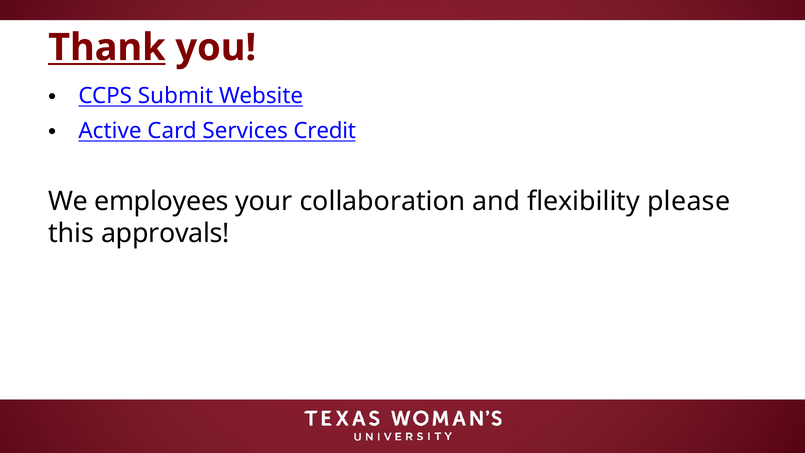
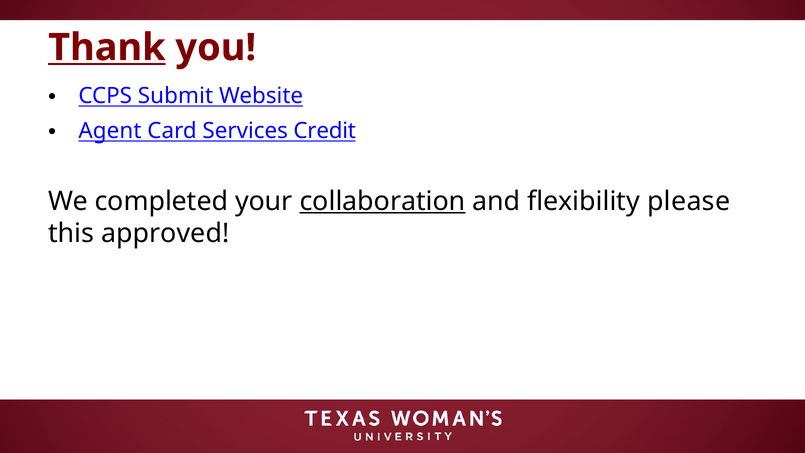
Active: Active -> Agent (110, 131)
employees: employees -> completed (161, 201)
collaboration underline: none -> present (383, 201)
approvals: approvals -> approved (165, 233)
